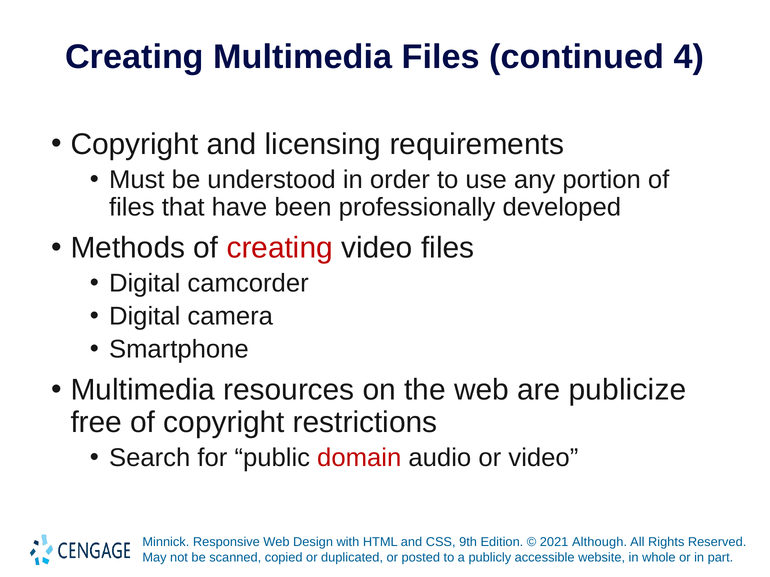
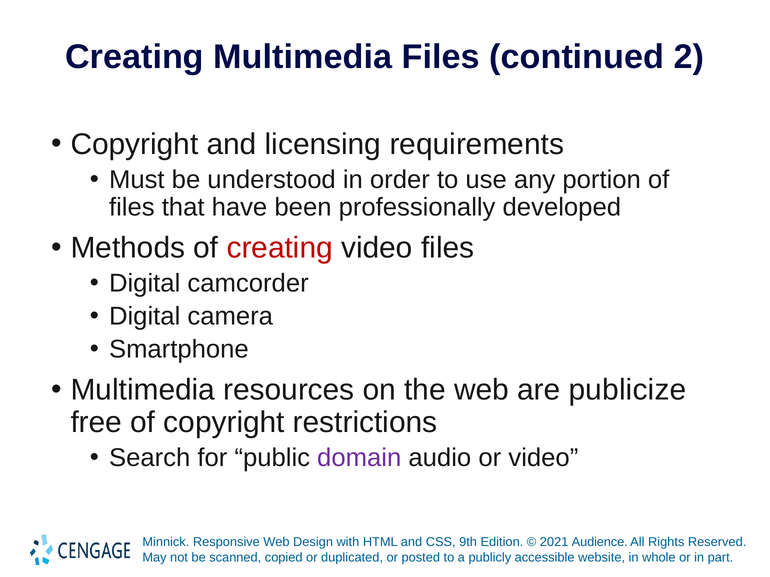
4: 4 -> 2 (689, 57)
domain colour: red -> purple (359, 458)
Although: Although -> Audience (600, 542)
